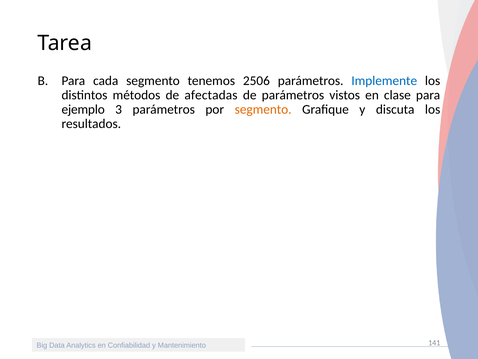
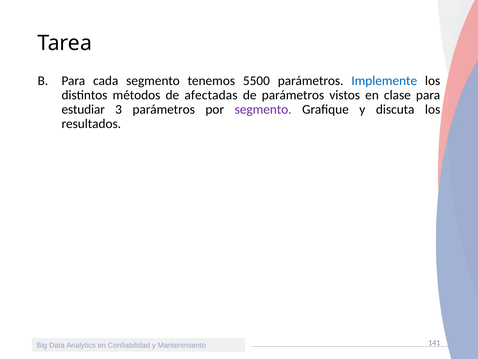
2506: 2506 -> 5500 (256, 81)
ejemplo: ejemplo -> estudiar (83, 109)
segmento colour: orange -> purple (263, 109)
